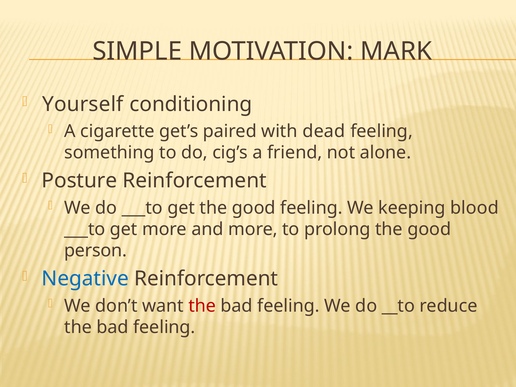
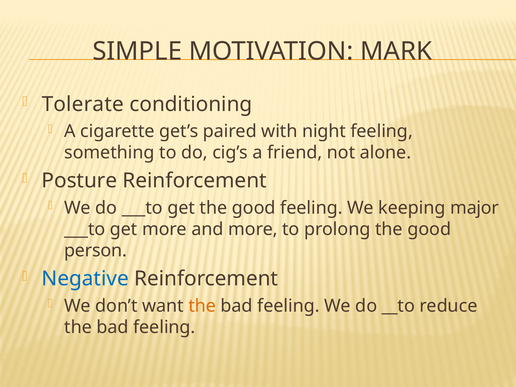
Yourself: Yourself -> Tolerate (83, 104)
dead: dead -> night (324, 131)
blood: blood -> major (475, 208)
the colour: red -> orange (202, 306)
